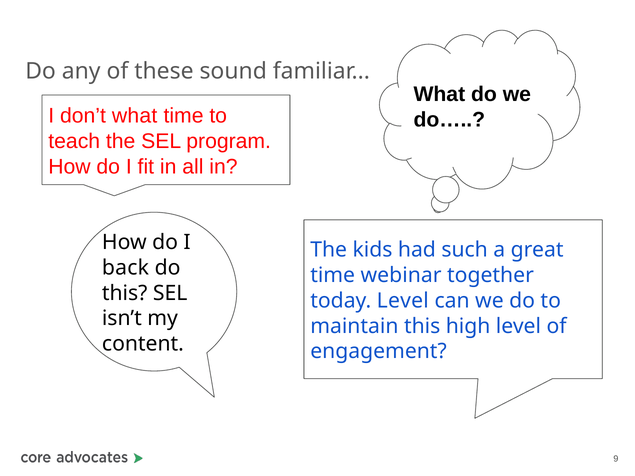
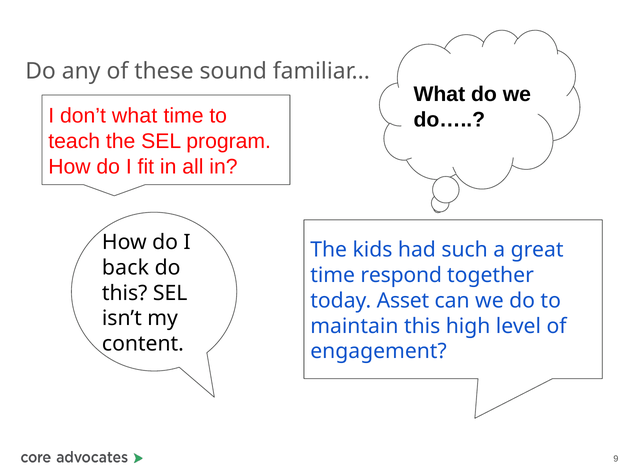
webinar: webinar -> respond (401, 275)
today Level: Level -> Asset (403, 301)
